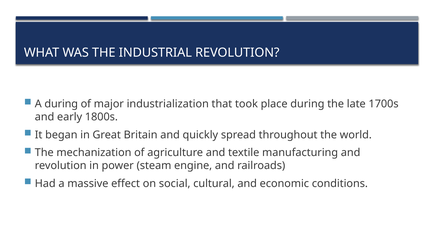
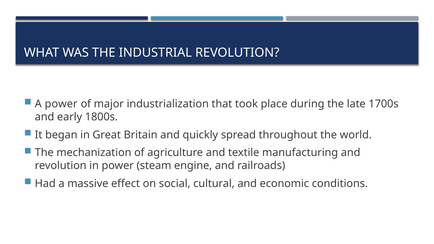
A during: during -> power (61, 104)
